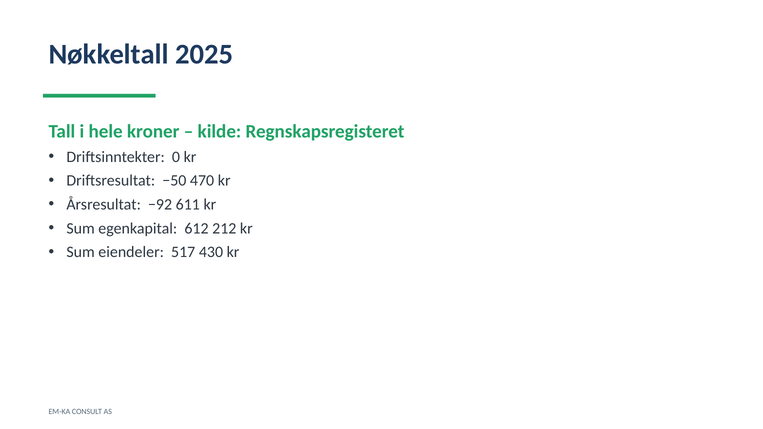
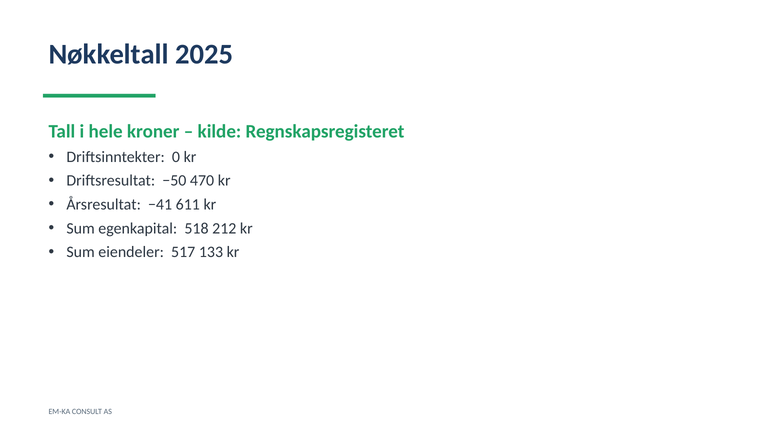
−92: −92 -> −41 (160, 205)
612: 612 -> 518 (196, 228)
430: 430 -> 133 (211, 252)
